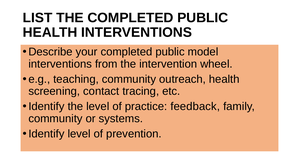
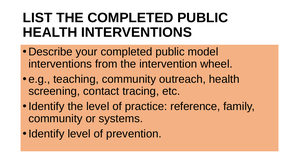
feedback: feedback -> reference (195, 107)
